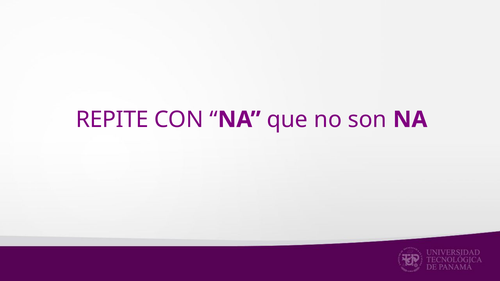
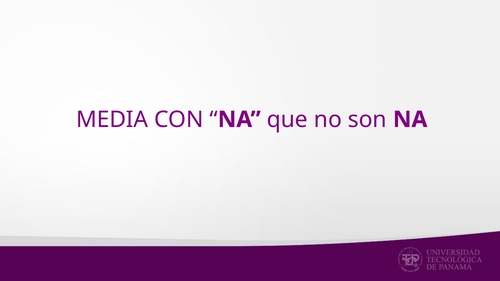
REPITE: REPITE -> MEDIA (112, 120)
